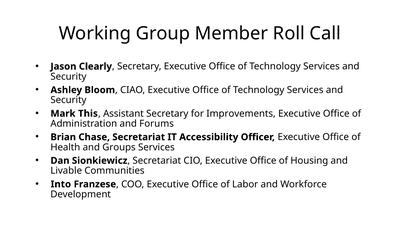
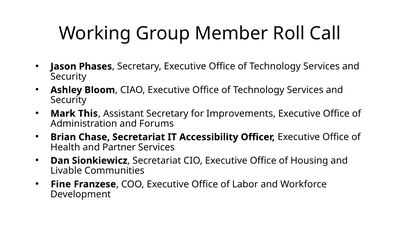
Clearly: Clearly -> Phases (95, 66)
Groups: Groups -> Partner (119, 147)
Into: Into -> Fine (61, 184)
